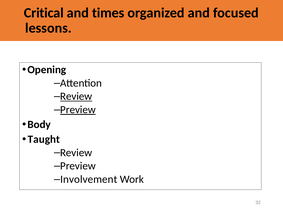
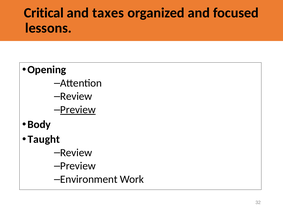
times: times -> taxes (108, 13)
Review underline: present -> none (76, 96)
Involvement: Involvement -> Environment (89, 179)
